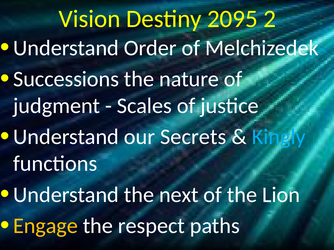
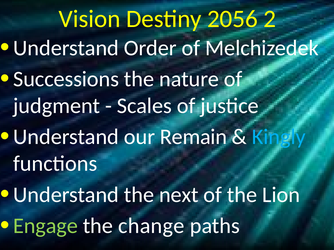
2095: 2095 -> 2056 (232, 19)
Secrets: Secrets -> Remain (193, 137)
Engage colour: yellow -> light green (45, 226)
respect: respect -> change (151, 226)
